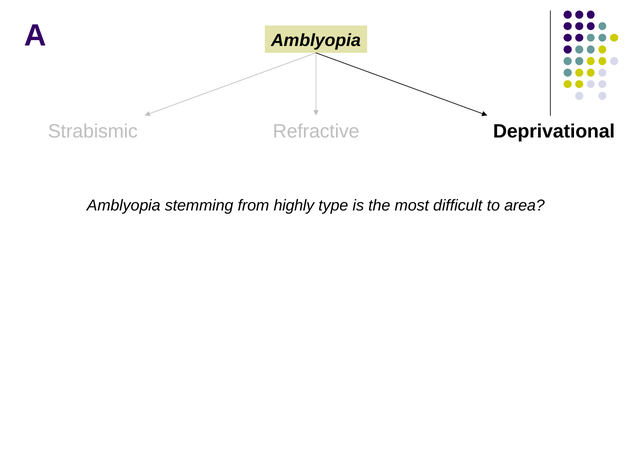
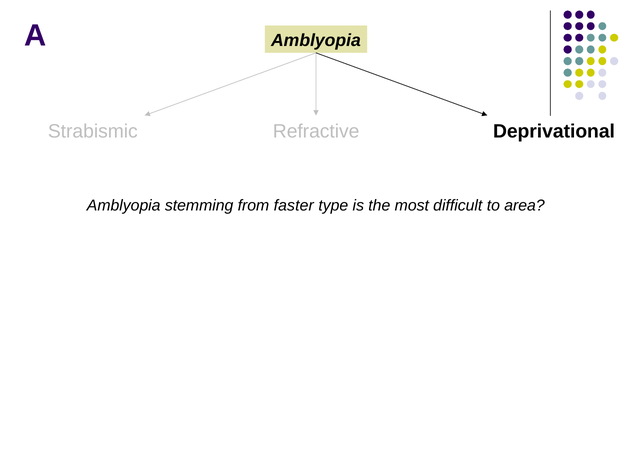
highly: highly -> faster (294, 205)
